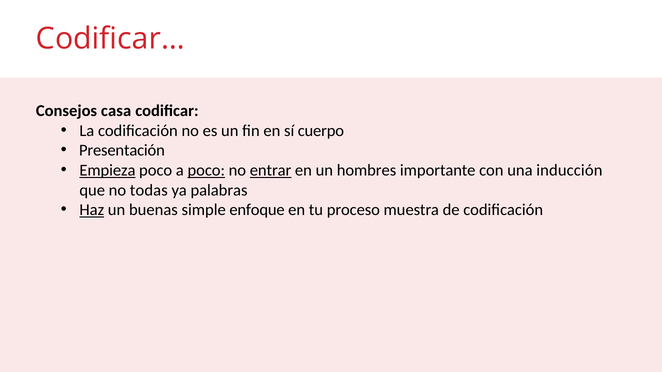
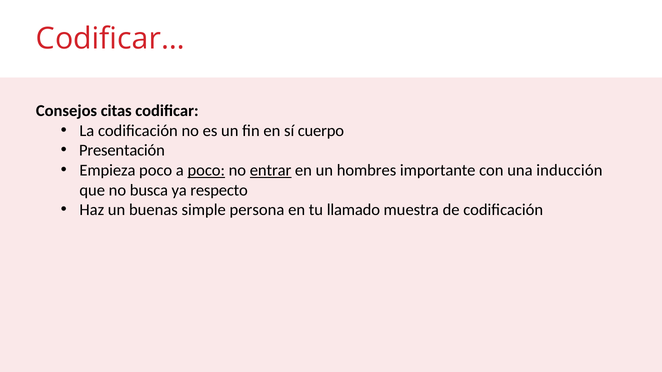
casa: casa -> citas (116, 111)
Empieza underline: present -> none (107, 170)
todas: todas -> busca (149, 190)
palabras: palabras -> respecto (219, 190)
Haz underline: present -> none (92, 210)
enfoque: enfoque -> persona (257, 210)
proceso: proceso -> llamado (353, 210)
